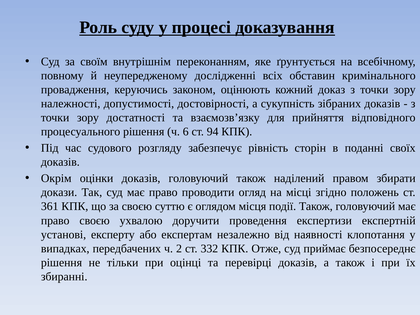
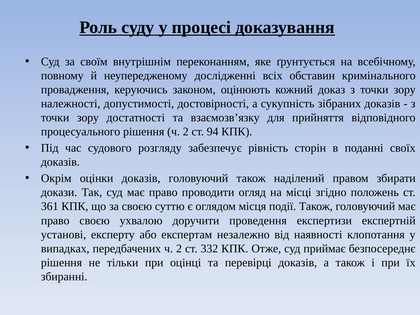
рішення ч 6: 6 -> 2 (186, 132)
